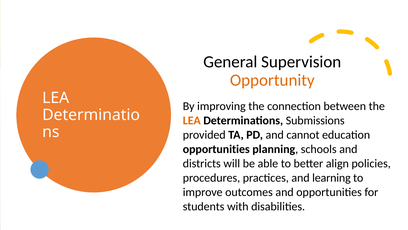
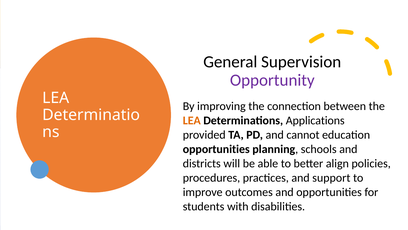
Opportunity colour: orange -> purple (272, 80)
Submissions: Submissions -> Applications (315, 120)
learning: learning -> support (331, 178)
